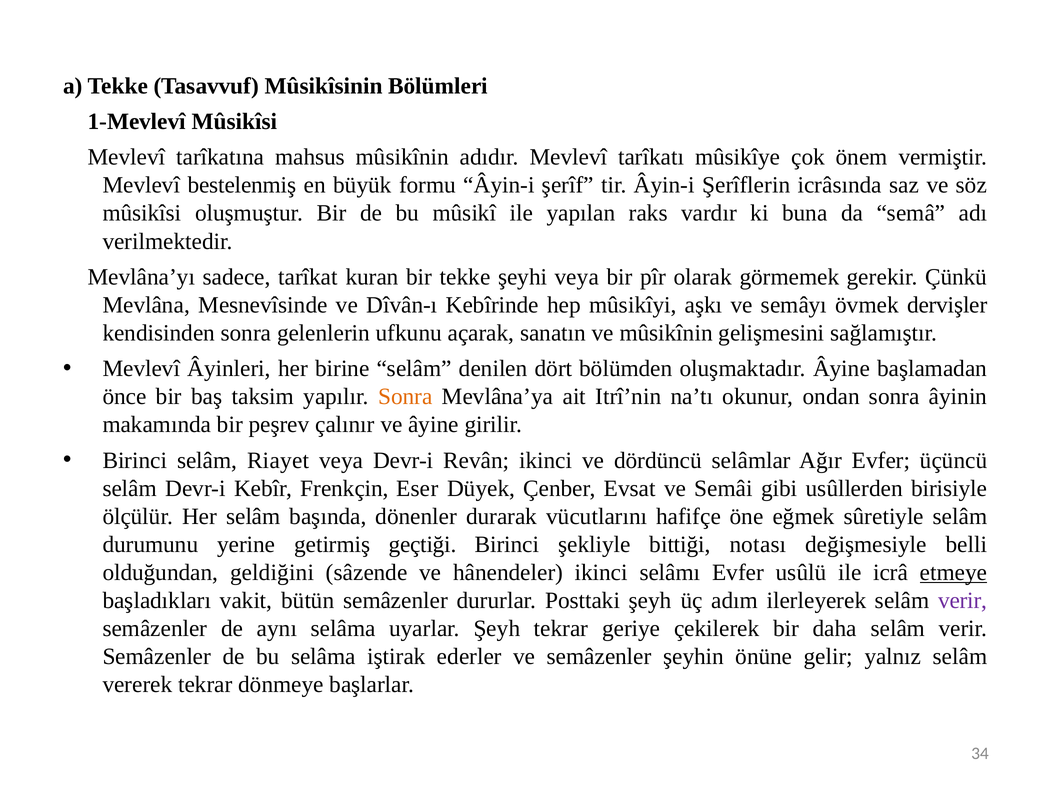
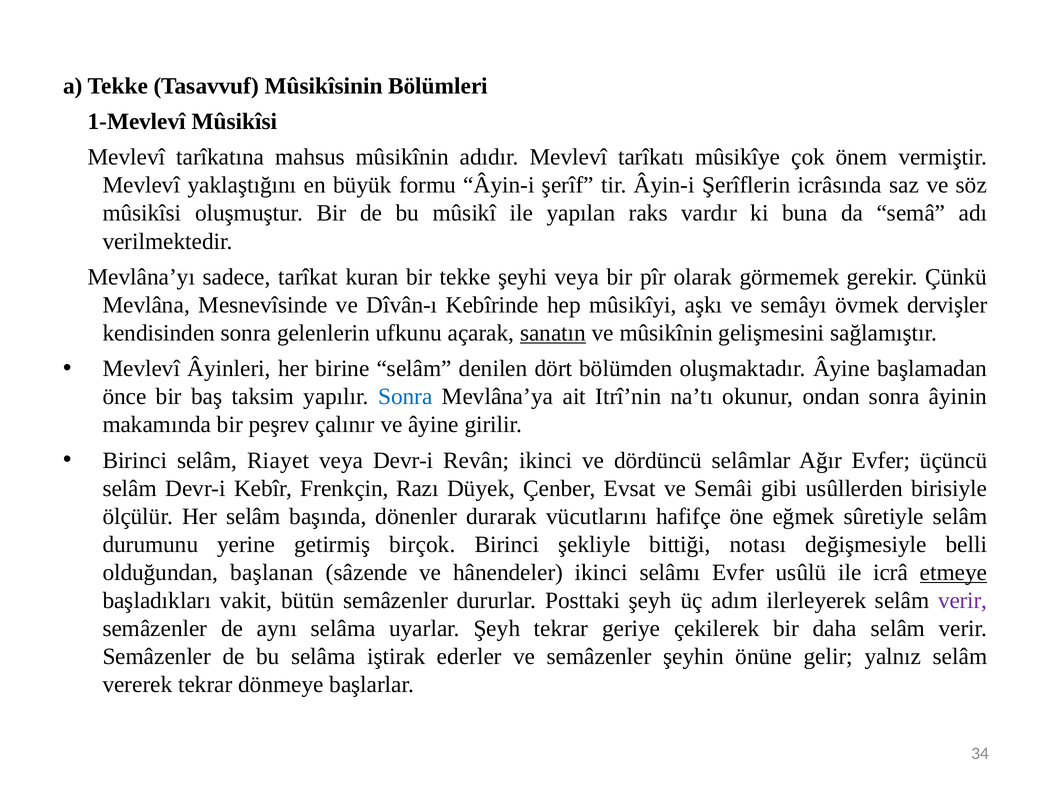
bestelenmiş: bestelenmiş -> yaklaştığını (242, 185)
sanatın underline: none -> present (553, 333)
Sonra colour: orange -> blue (405, 397)
Eser: Eser -> Razı (417, 488)
geçtiği: geçtiği -> birçok (422, 544)
geldiğini: geldiğini -> başlanan (272, 572)
